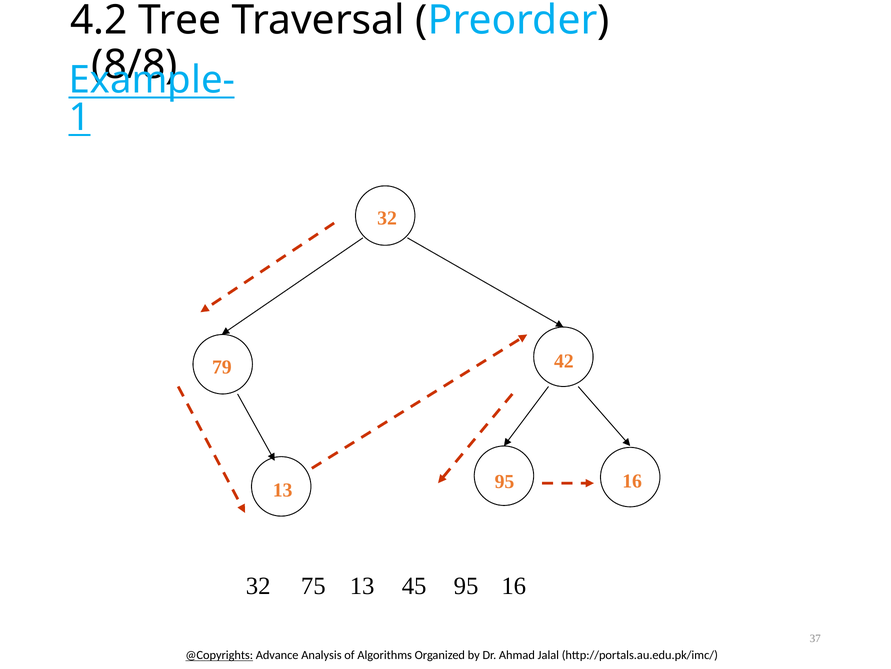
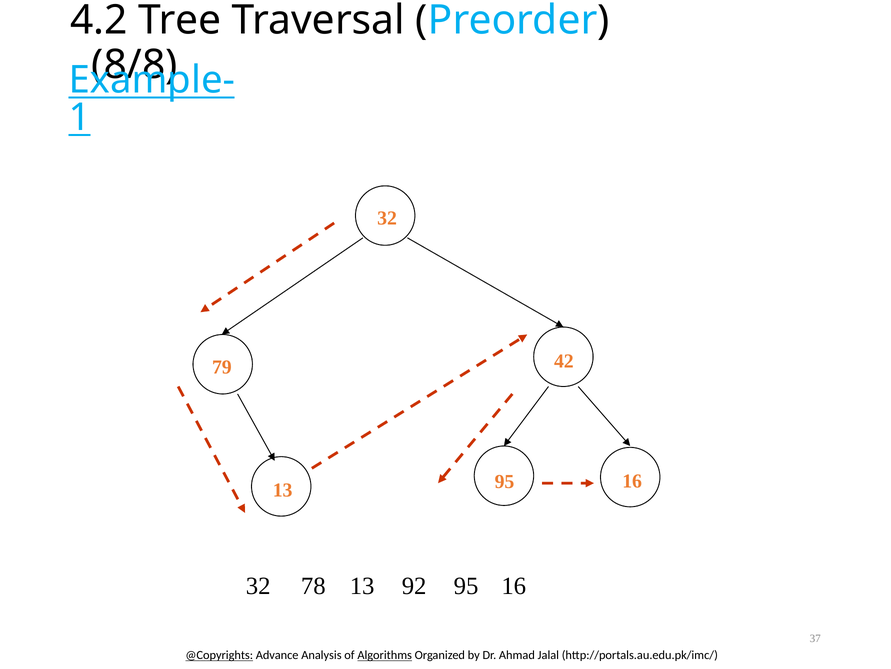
75: 75 -> 78 (313, 585)
45: 45 -> 92 (414, 585)
Algorithms underline: none -> present (385, 655)
